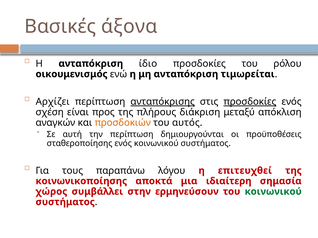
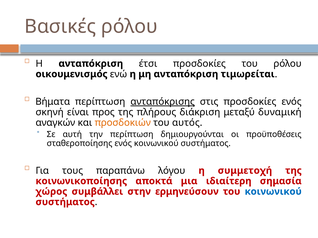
Βασικές άξονα: άξονα -> ρόλου (129, 27)
ίδιο: ίδιο -> έτσι (148, 64)
Αρχίζει: Αρχίζει -> Βήματα (53, 102)
προσδοκίες underline: present -> none (250, 102)
σχέση: σχέση -> σκηνή (50, 112)
απόκλιση: απόκλιση -> δυναμική (280, 112)
επιτευχθεί: επιτευχθεί -> συμμετοχή (245, 171)
κοινωνικού colour: green -> blue (273, 192)
